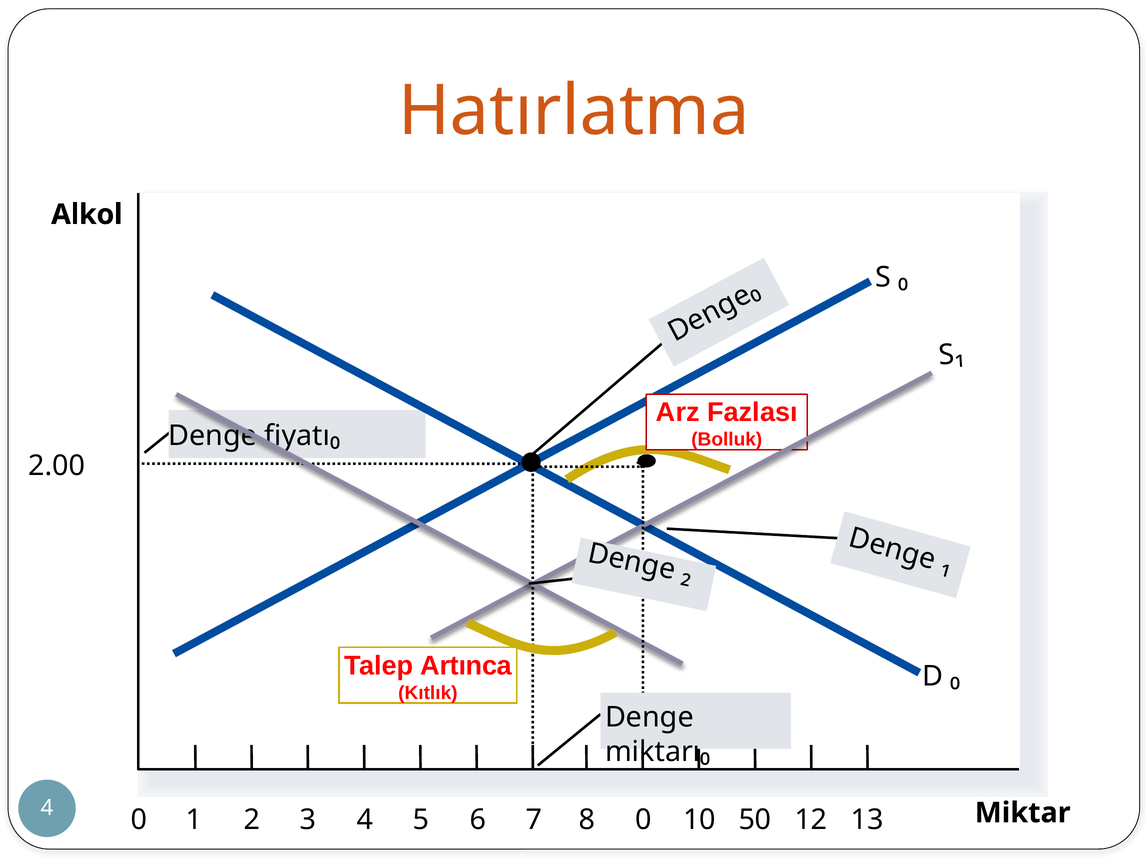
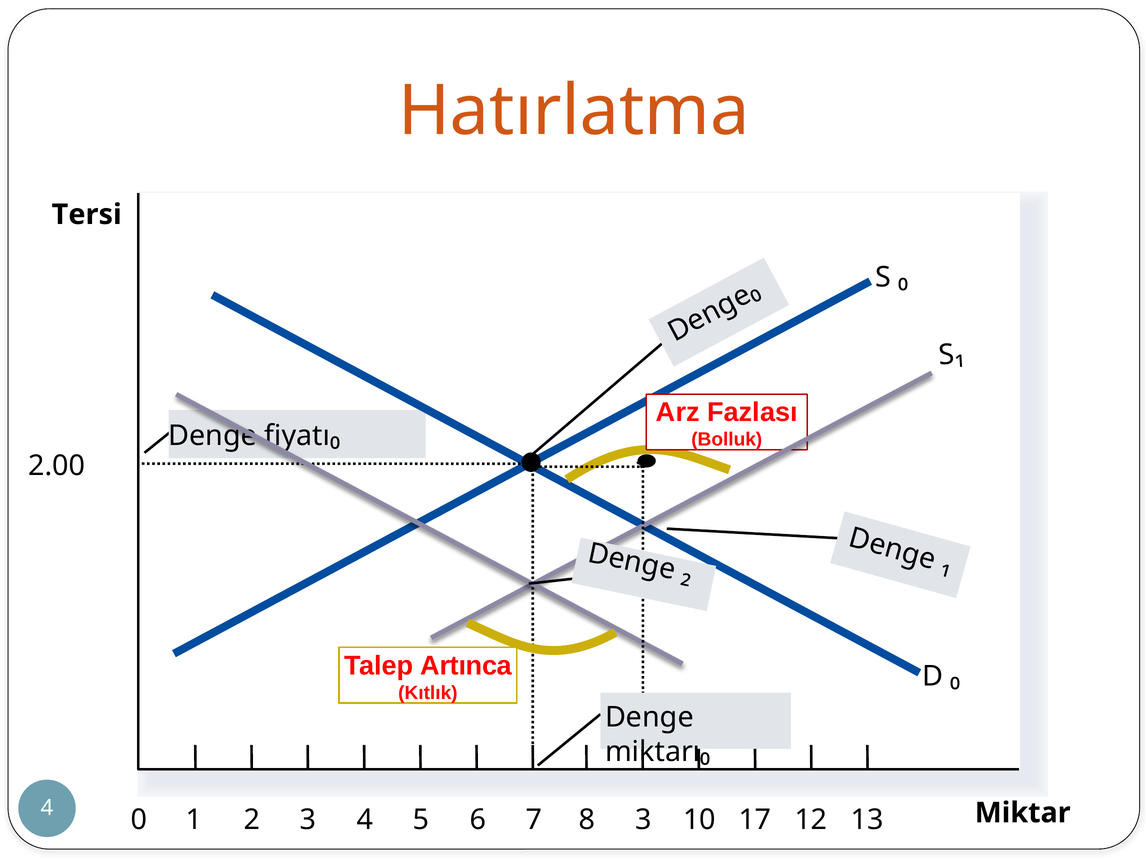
Alkol: Alkol -> Tersi (87, 215)
8 0: 0 -> 3 (644, 820)
50: 50 -> 17 (755, 820)
